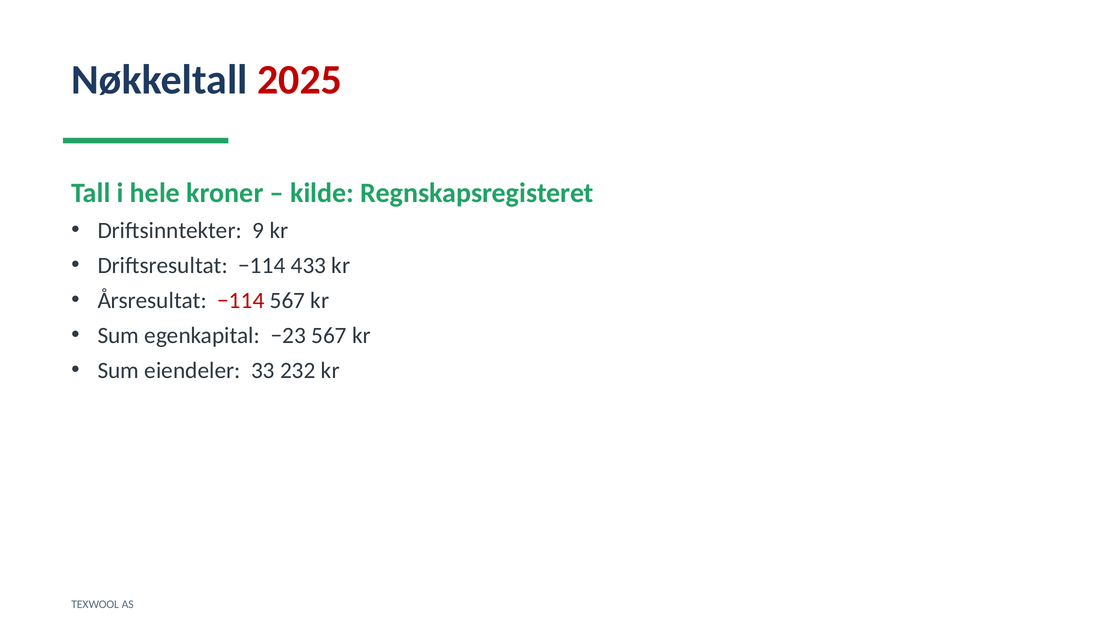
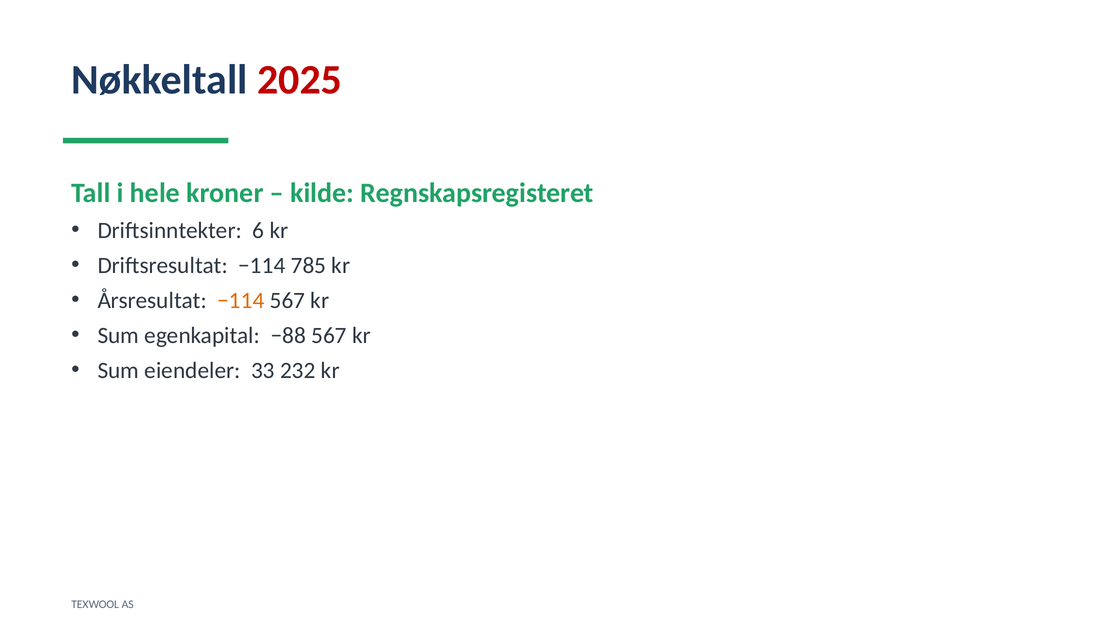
9: 9 -> 6 (258, 230)
433: 433 -> 785 (308, 265)
−114 colour: red -> orange (241, 300)
−23: −23 -> −88 (288, 335)
